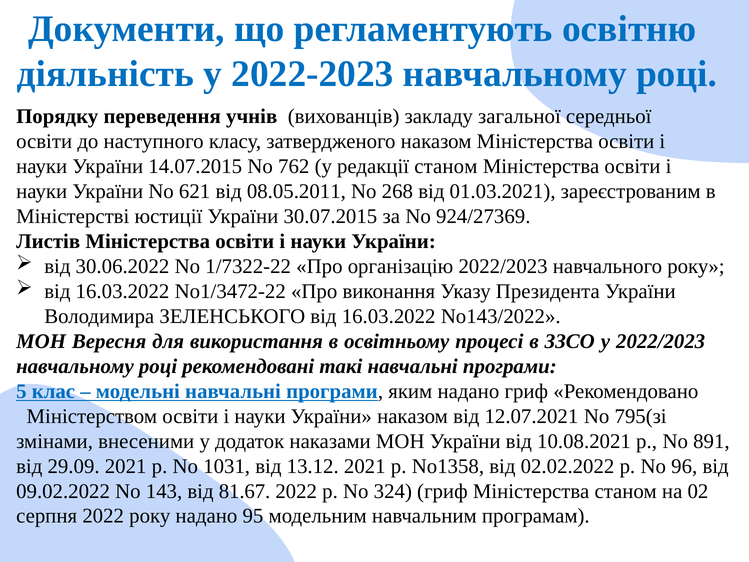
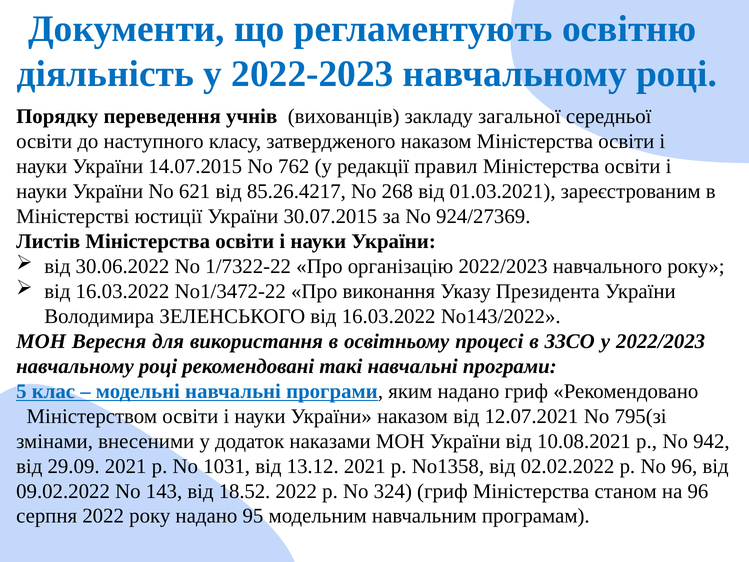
редакції станом: станом -> правил (446, 166)
08.05.2011: 08.05.2011 -> 85.26.4217 (296, 191)
891: 891 -> 942 (711, 441)
81.67: 81.67 -> 18.52 (245, 491)
на 02: 02 -> 96 (698, 491)
